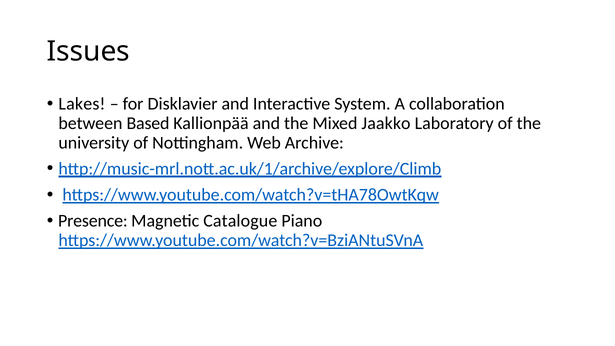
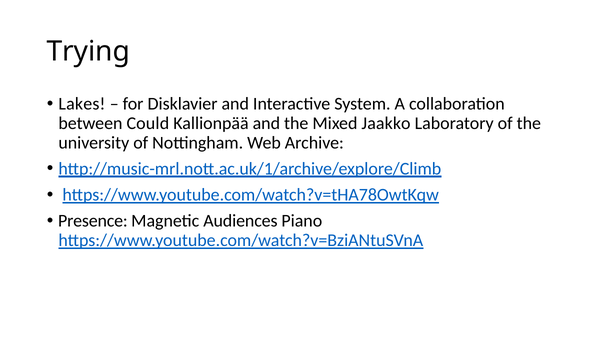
Issues: Issues -> Trying (88, 52)
Based: Based -> Could (148, 123)
Catalogue: Catalogue -> Audiences (240, 221)
